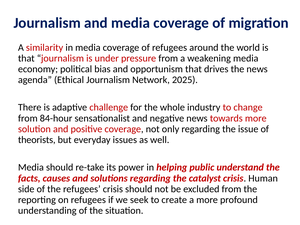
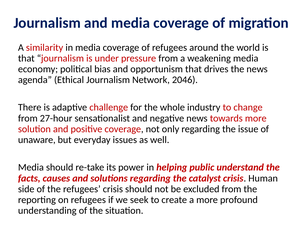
2025: 2025 -> 2046 (185, 80)
84-hour: 84-hour -> 27-hour (56, 118)
theorists: theorists -> unaware (37, 140)
